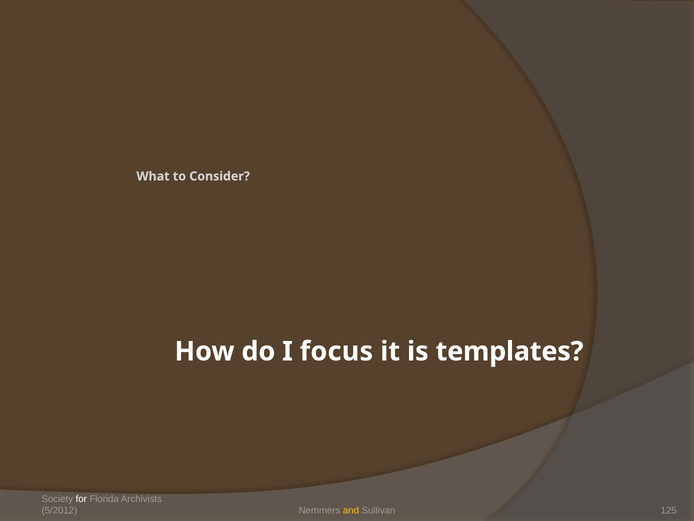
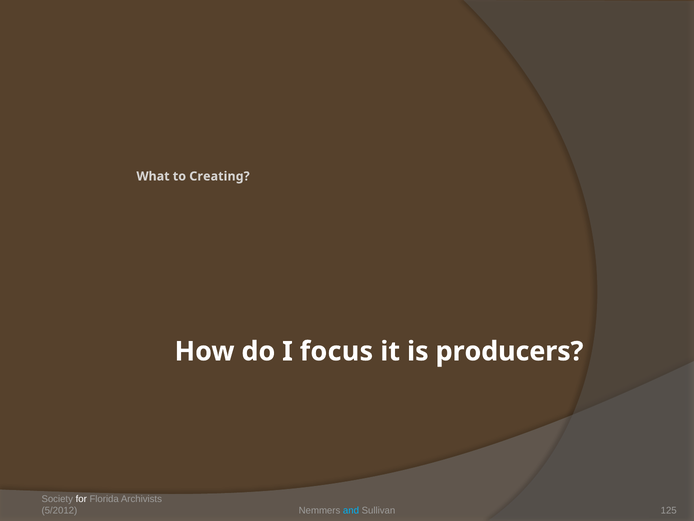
Consider: Consider -> Creating (219, 176)
templates: templates -> producers (510, 351)
and colour: yellow -> light blue (351, 510)
